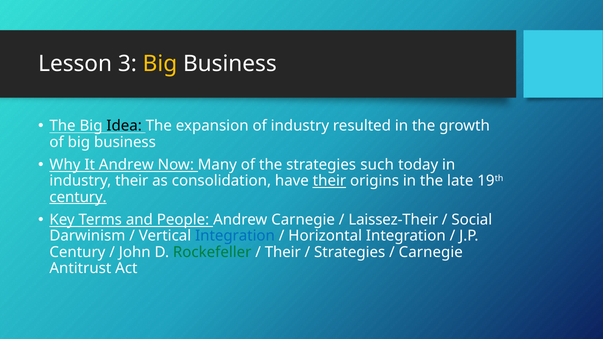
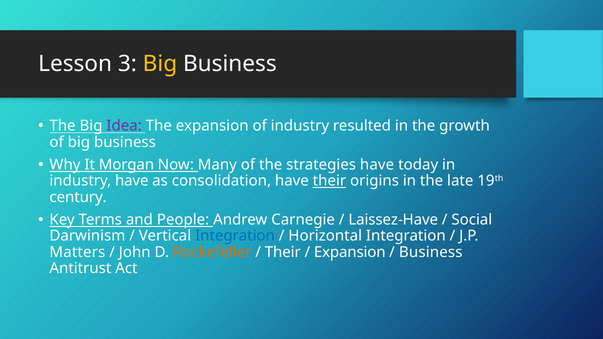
Idea colour: black -> purple (124, 126)
It Andrew: Andrew -> Morgan (126, 165)
strategies such: such -> have (377, 165)
industry their: their -> have (132, 181)
century underline: present -> none (78, 197)
Laissez-Their: Laissez-Their -> Laissez-Have (393, 220)
Century: Century -> Matters (77, 252)
Rockefeller colour: green -> orange (212, 252)
Strategies: Strategies -> Expansion (350, 252)
Carnegie: Carnegie -> Business (431, 252)
